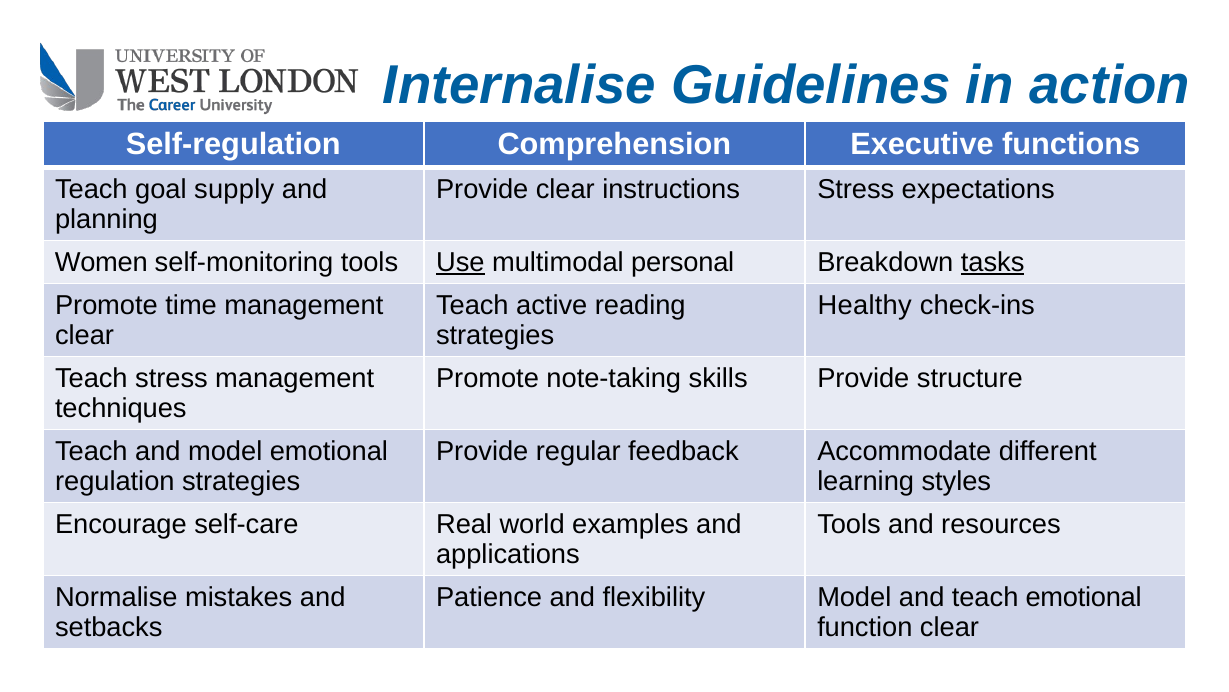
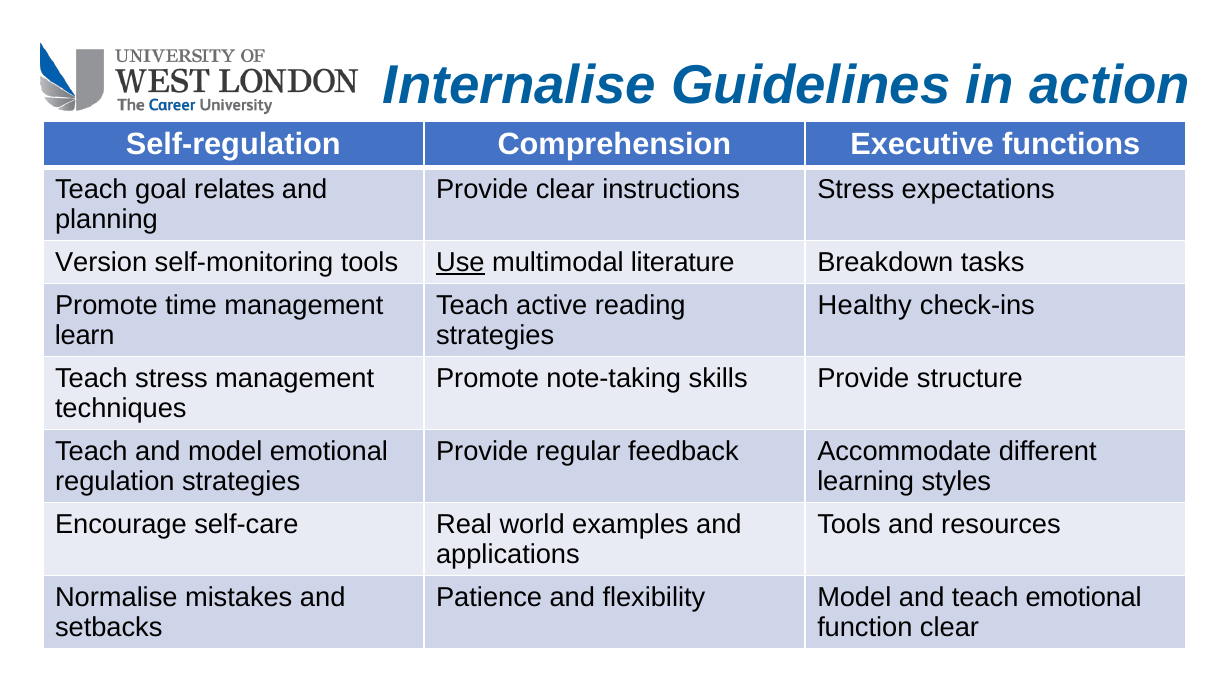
supply: supply -> relates (234, 189)
Women: Women -> Version (101, 262)
personal: personal -> literature (683, 262)
tasks underline: present -> none (993, 262)
clear: clear -> learn (85, 335)
